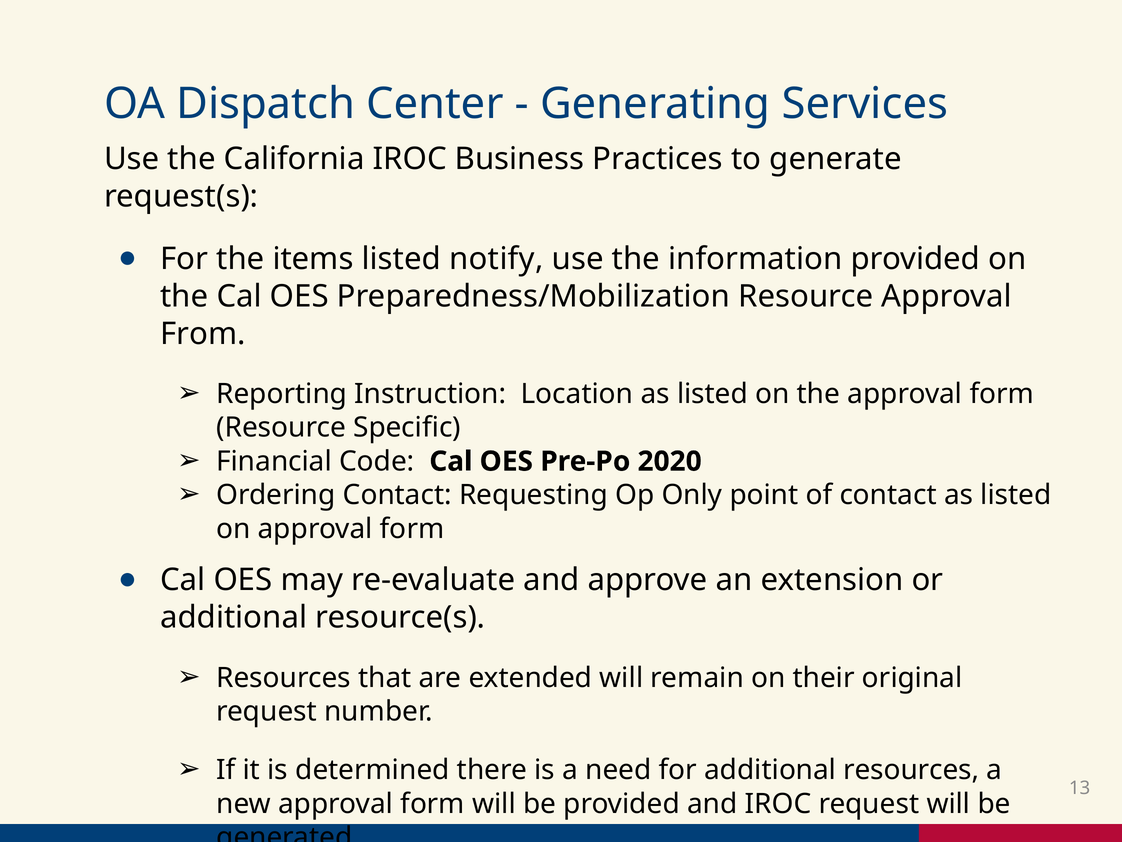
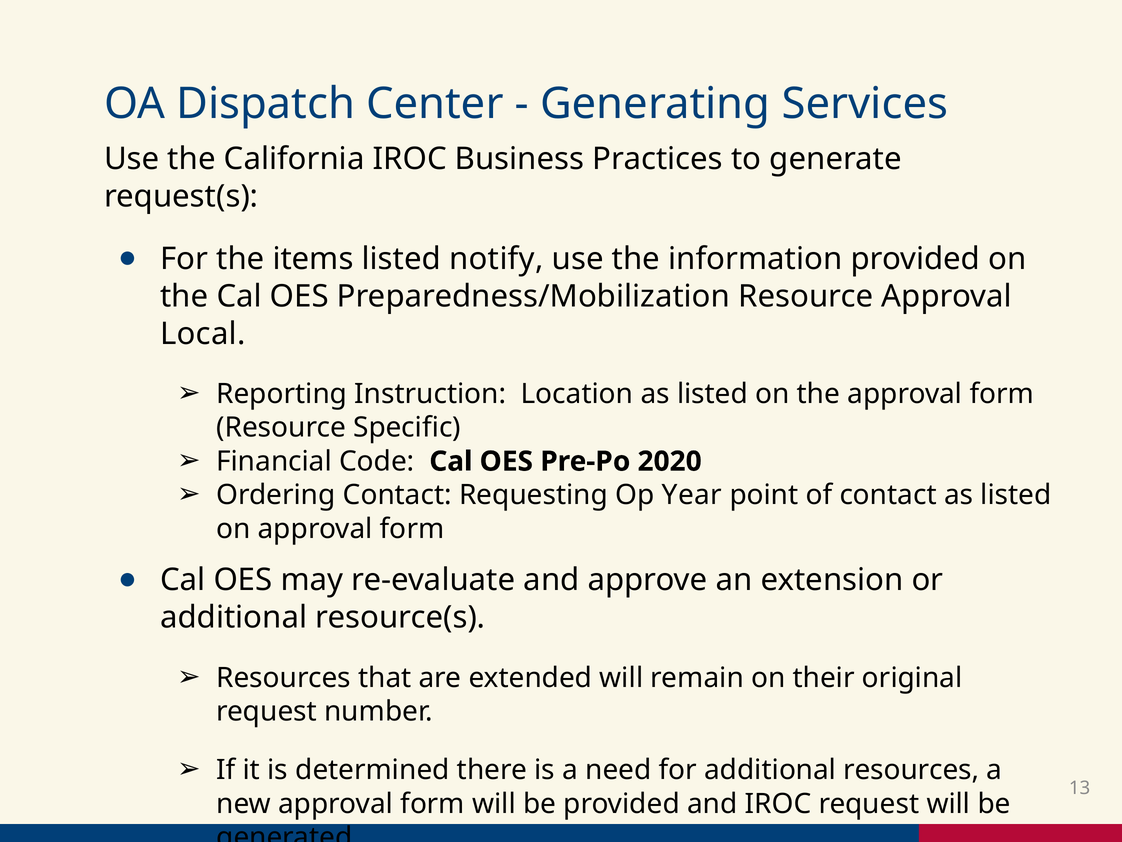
From: From -> Local (203, 334)
Only: Only -> Year (692, 495)
